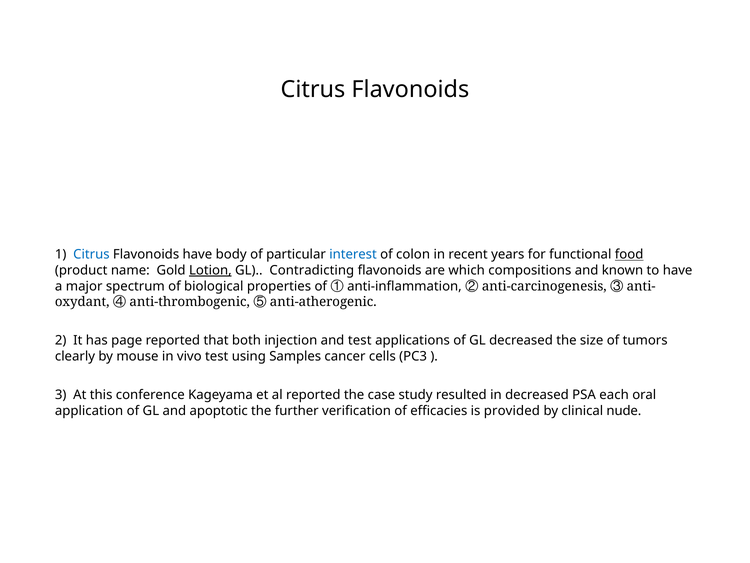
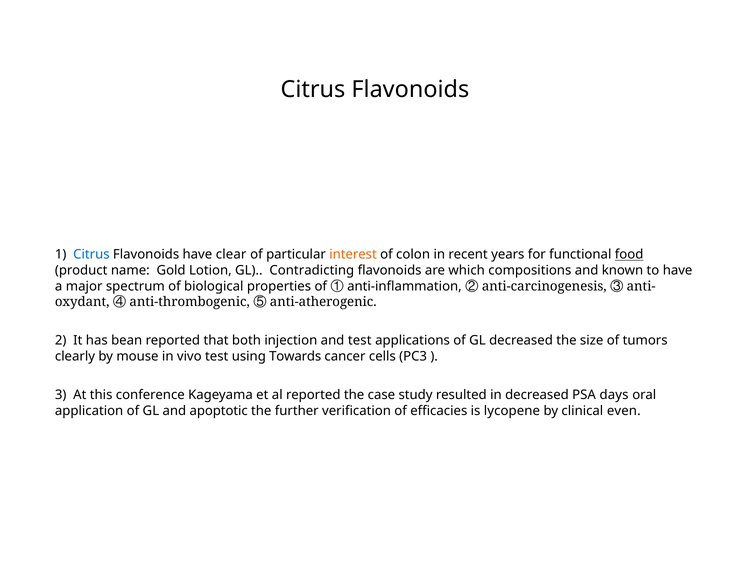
body: body -> clear (231, 254)
interest colour: blue -> orange (353, 254)
Lotion underline: present -> none (210, 270)
page: page -> bean (127, 340)
Samples: Samples -> Towards (295, 356)
each: each -> days (614, 395)
provided: provided -> lycopene (512, 410)
nude: nude -> even (624, 410)
